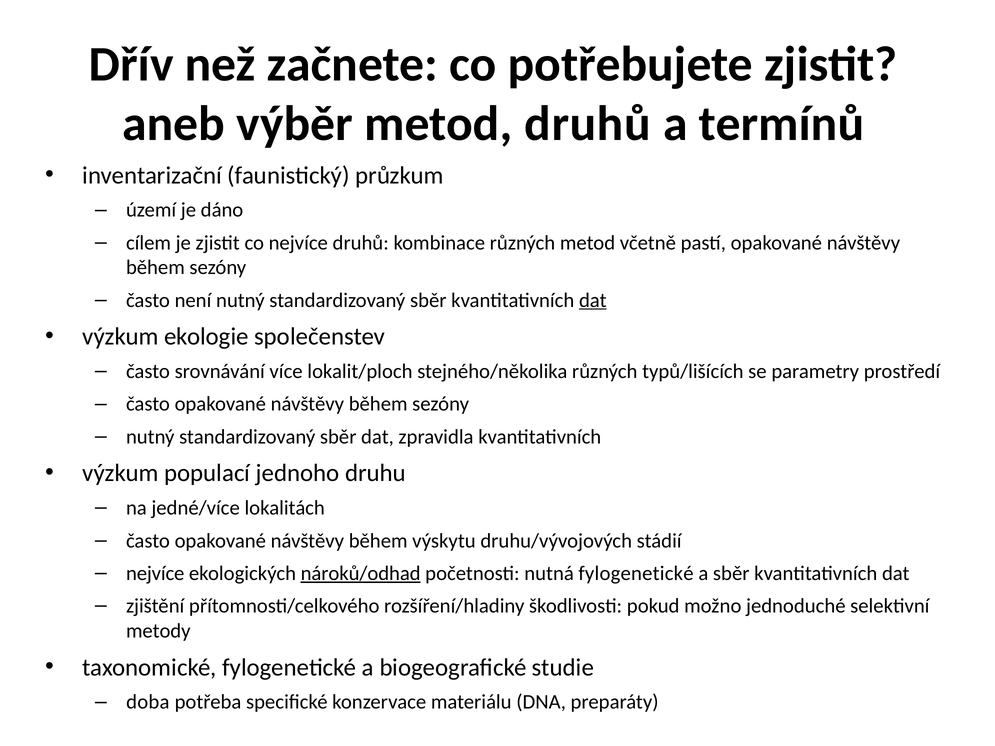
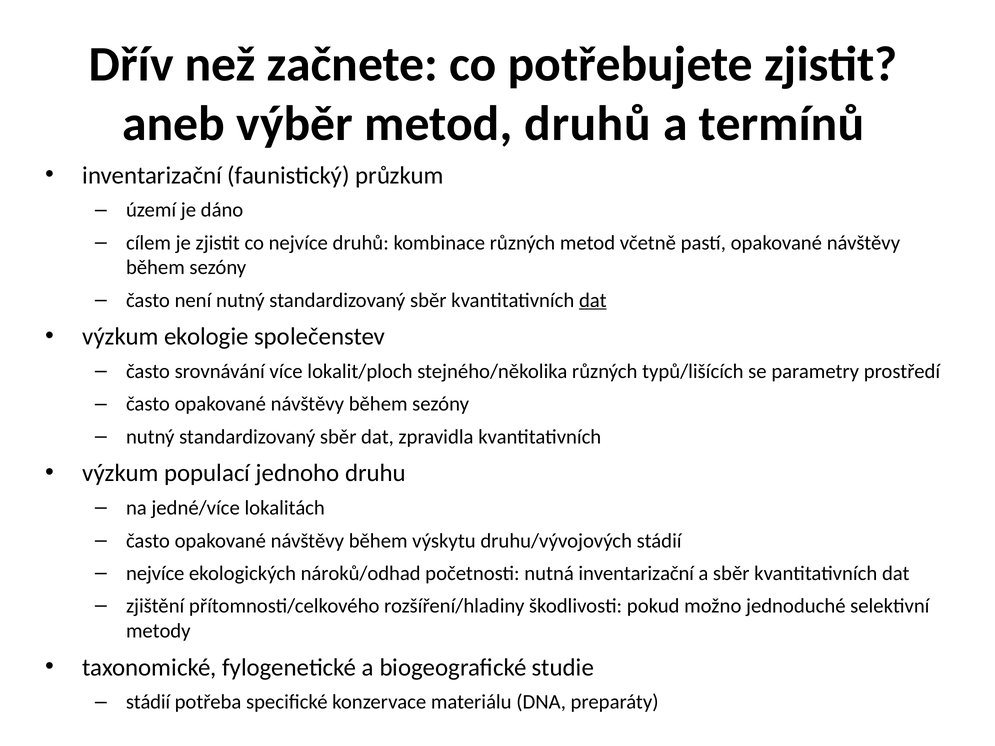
nároků/odhad underline: present -> none (361, 574)
nutná fylogenetické: fylogenetické -> inventarizační (636, 574)
doba: doba -> stádií (148, 702)
